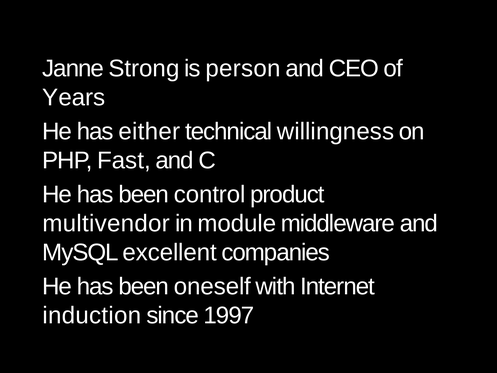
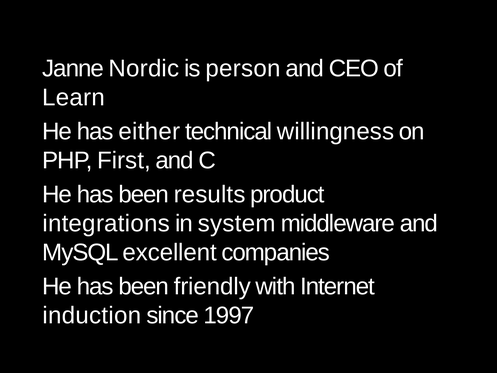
Strong: Strong -> Nordic (144, 68)
Years: Years -> Learn (74, 97)
Fast: Fast -> First (124, 160)
control: control -> results (210, 194)
multivendor: multivendor -> integrations (106, 223)
module: module -> system (237, 223)
oneself: oneself -> friendly (212, 286)
